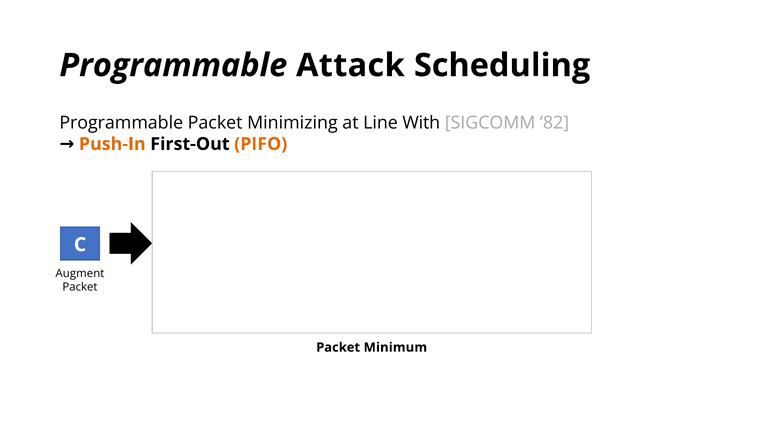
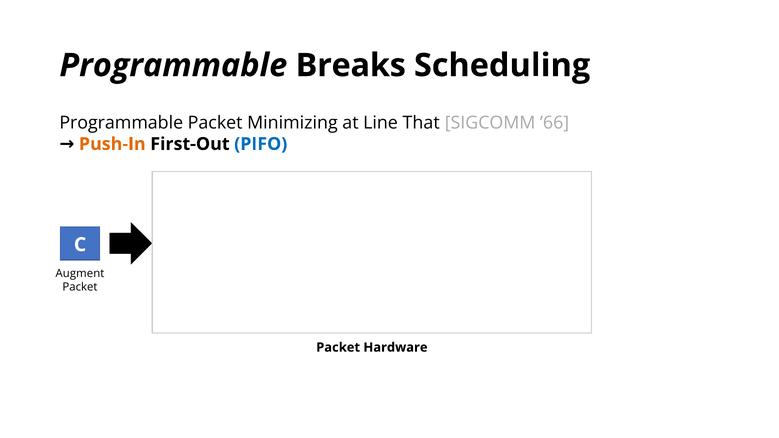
Attack: Attack -> Breaks (351, 65)
With: With -> That (421, 123)
’82: ’82 -> ’66 (555, 123)
PIFO colour: orange -> blue (261, 144)
Minimum: Minimum -> Hardware (395, 348)
